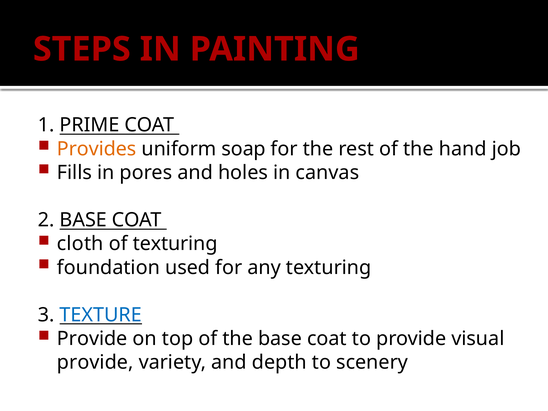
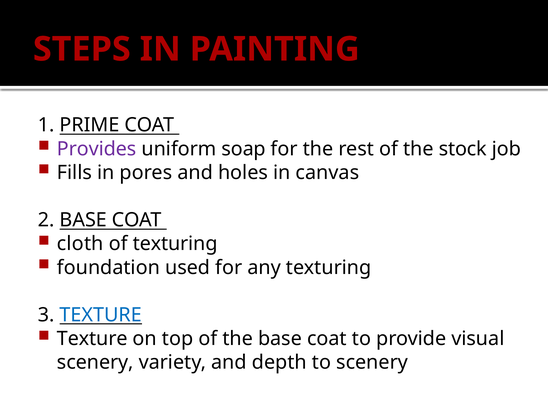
Provides colour: orange -> purple (97, 149)
hand: hand -> stock (463, 149)
Provide: Provide -> Texture (92, 339)
provide: provide -> scenery (95, 362)
